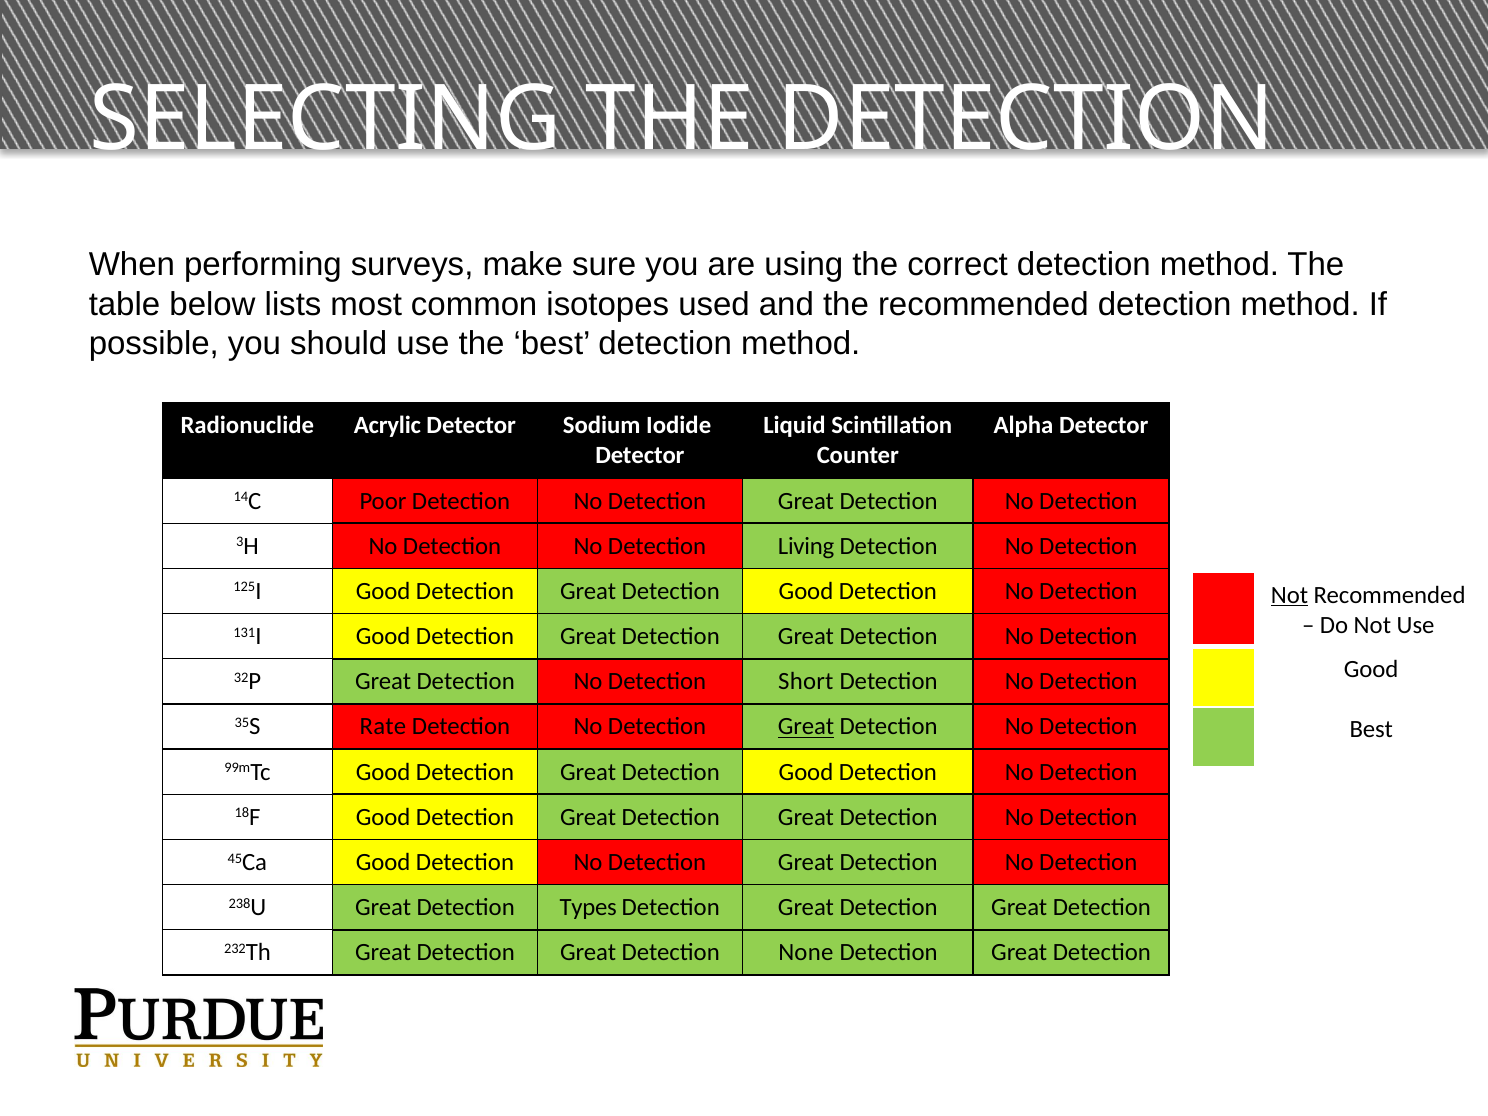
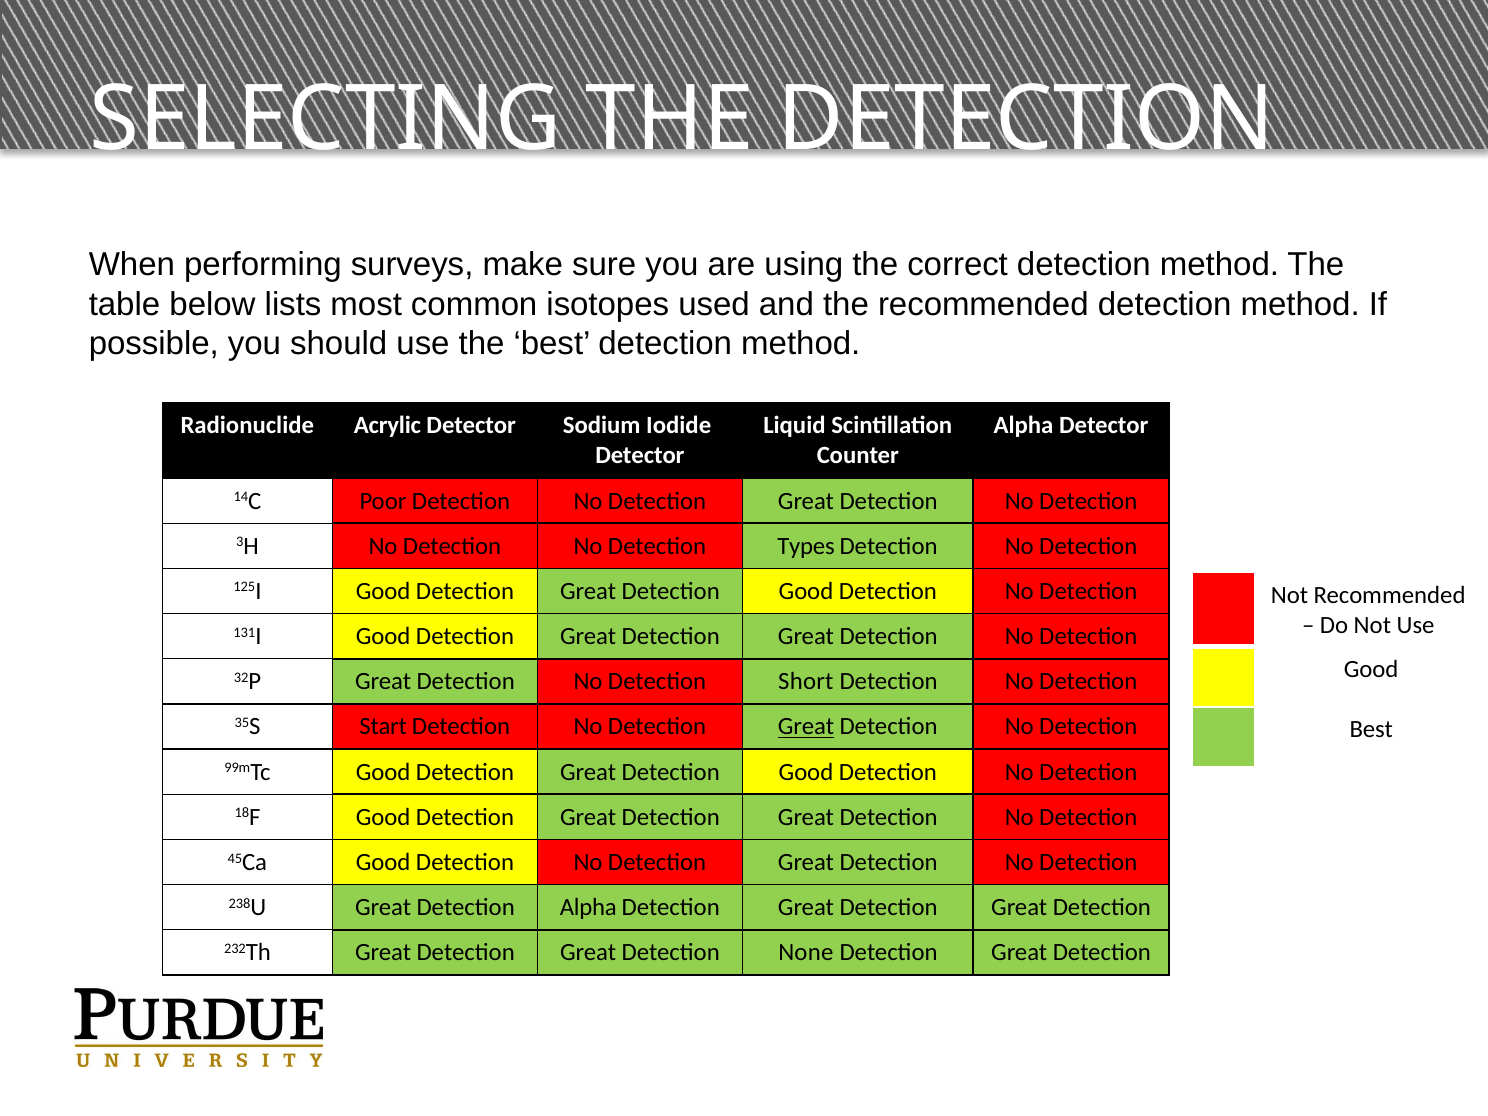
Living: Living -> Types (806, 546)
Not underline: present -> none (1290, 595)
Rate: Rate -> Start (383, 727)
Detection Types: Types -> Alpha (588, 907)
